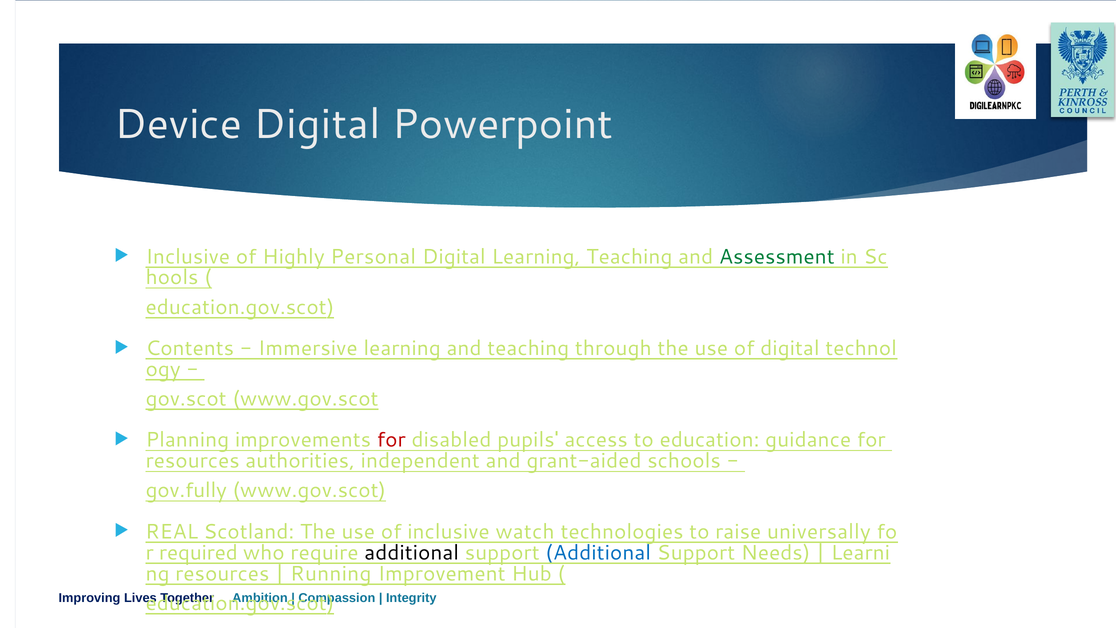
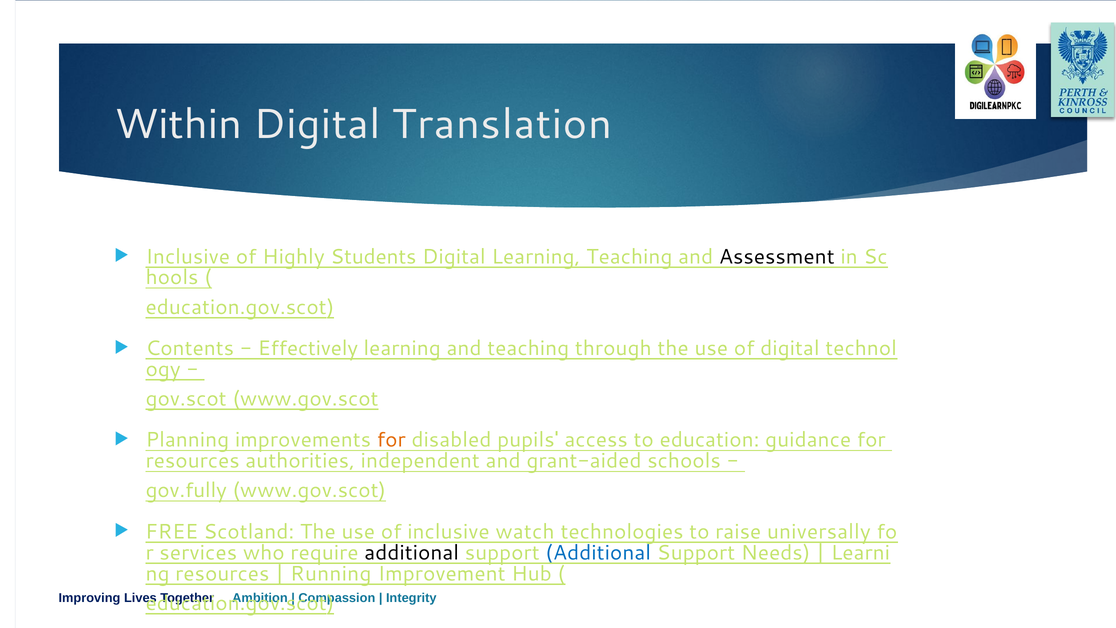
Device: Device -> Within (178, 124)
Powerpoint: Powerpoint -> Translation (502, 124)
Personal: Personal -> Students (373, 257)
Assessment colour: green -> black (777, 257)
Immersive: Immersive -> Effectively (308, 348)
for colour: red -> orange (391, 440)
REAL: REAL -> FREE (172, 532)
required: required -> services (198, 552)
